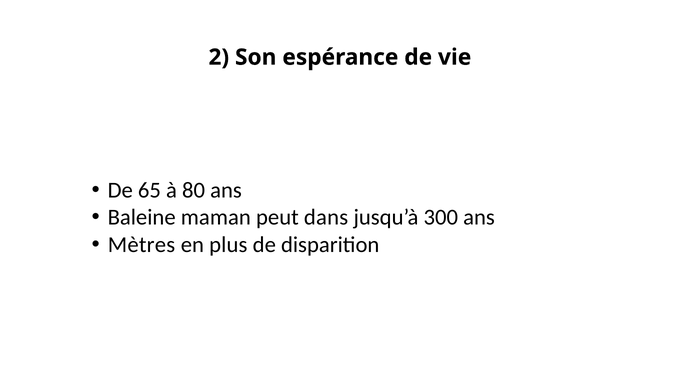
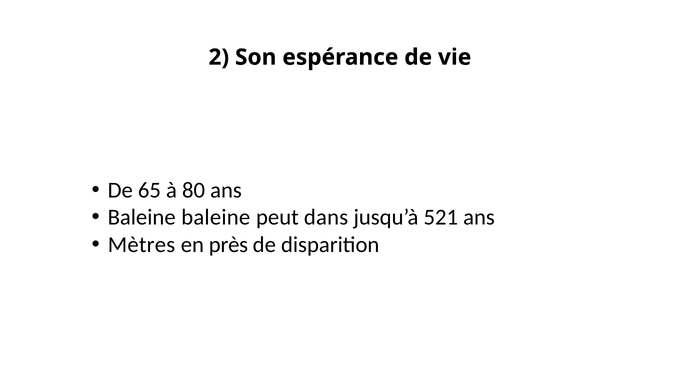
Baleine maman: maman -> baleine (216, 217)
300: 300 -> 521 (441, 217)
plus: plus -> près (228, 244)
